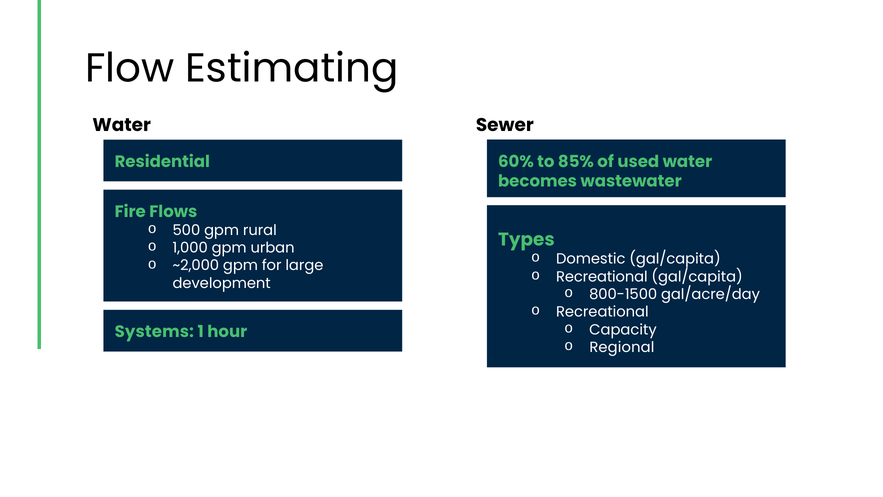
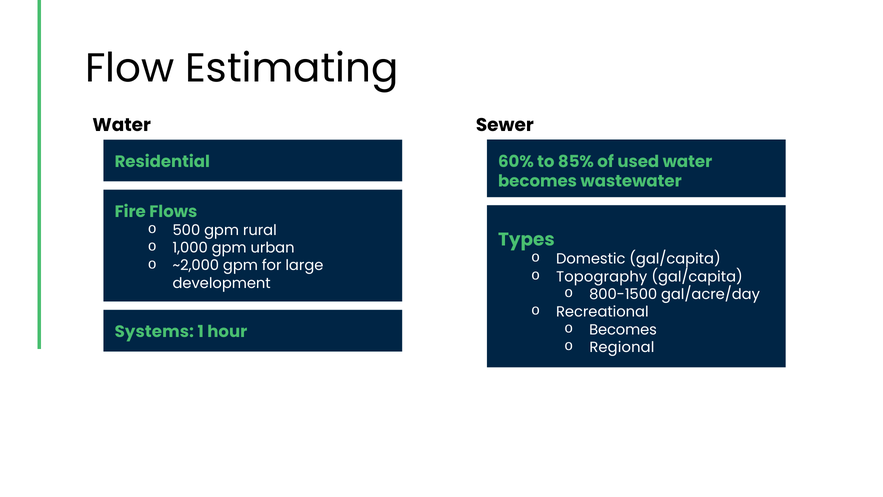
Recreational: Recreational -> Topography (602, 277)
Capacity: Capacity -> Becomes (623, 330)
